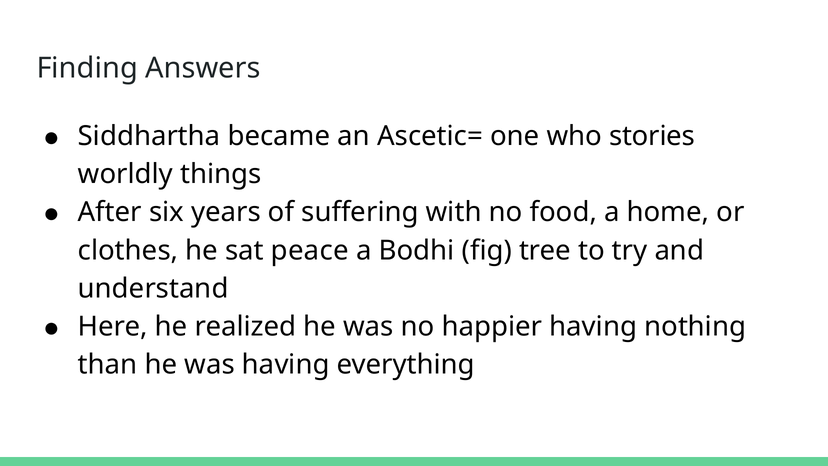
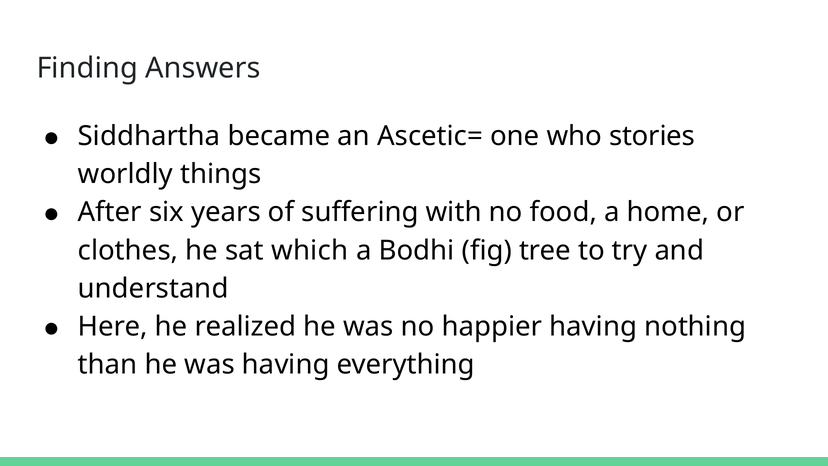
peace: peace -> which (310, 250)
